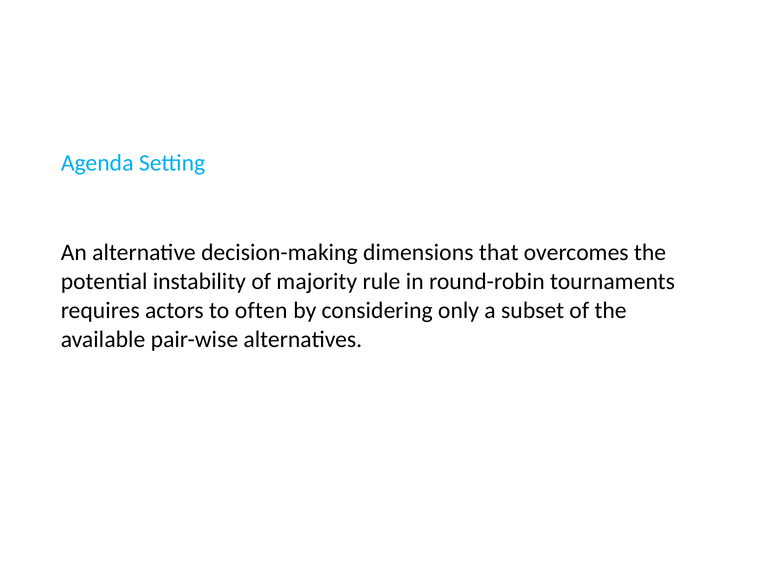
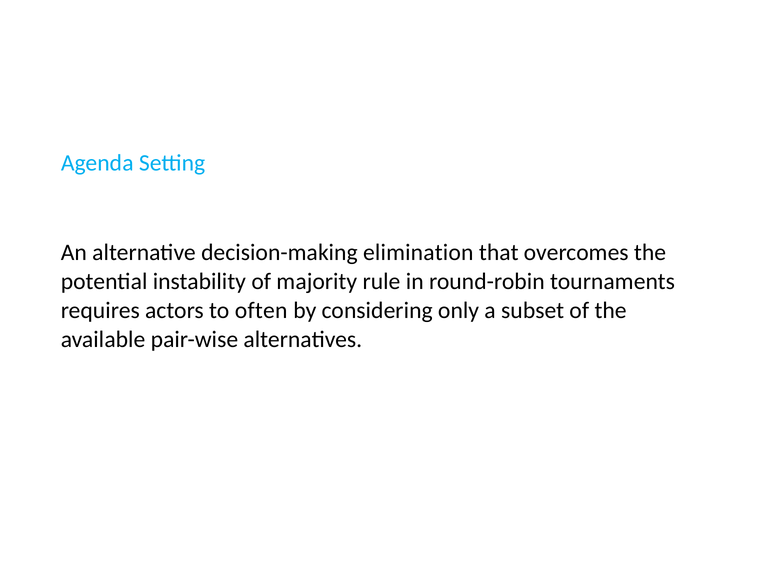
dimensions: dimensions -> elimination (418, 253)
